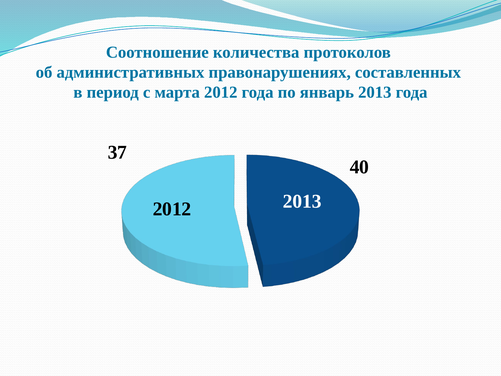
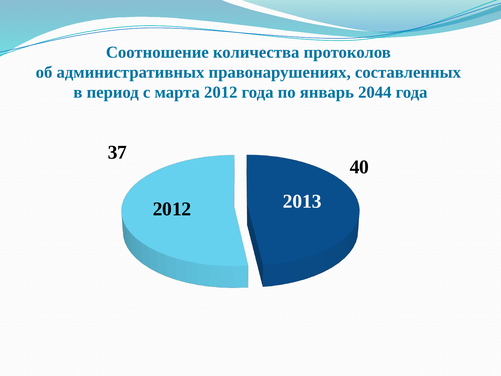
январь 2013: 2013 -> 2044 (375, 92)
